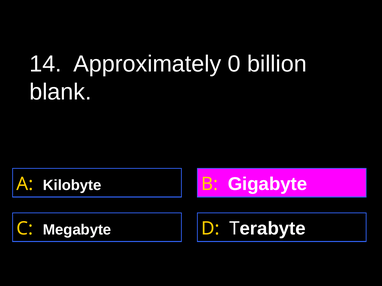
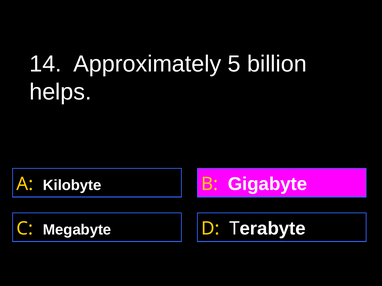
0: 0 -> 5 (234, 64)
blank: blank -> helps (60, 92)
